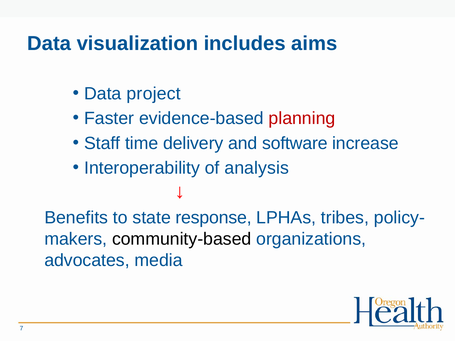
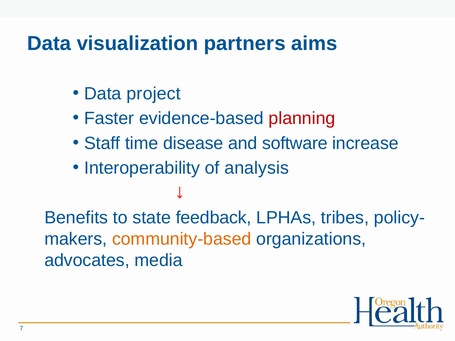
includes: includes -> partners (245, 44)
delivery: delivery -> disease (193, 143)
response: response -> feedback (214, 218)
community-based colour: black -> orange (182, 239)
